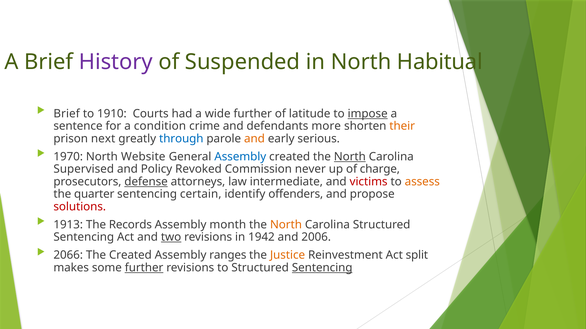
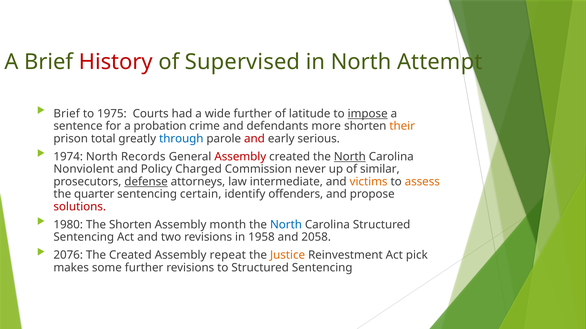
History colour: purple -> red (116, 62)
Suspended: Suspended -> Supervised (243, 62)
Habitual: Habitual -> Attempt (440, 62)
1910: 1910 -> 1975 (112, 114)
condition: condition -> probation (160, 126)
next: next -> total (103, 139)
and colour: orange -> red (254, 139)
1970: 1970 -> 1974 (68, 157)
Website: Website -> Records (143, 157)
Assembly colour: blue -> red (240, 157)
Supervised: Supervised -> Nonviolent (84, 169)
Revoked: Revoked -> Charged (198, 169)
charge: charge -> similar (380, 169)
victims colour: red -> orange (369, 182)
1913: 1913 -> 1980 (68, 225)
The Records: Records -> Shorten (130, 225)
North colour: orange -> blue (286, 225)
two underline: present -> none (171, 238)
1942: 1942 -> 1958 (261, 238)
2006: 2006 -> 2058 (316, 238)
2066: 2066 -> 2076 (68, 256)
ranges: ranges -> repeat (228, 256)
split: split -> pick (417, 256)
further underline: present -> none (144, 268)
Sentencing underline: present -> none (322, 268)
